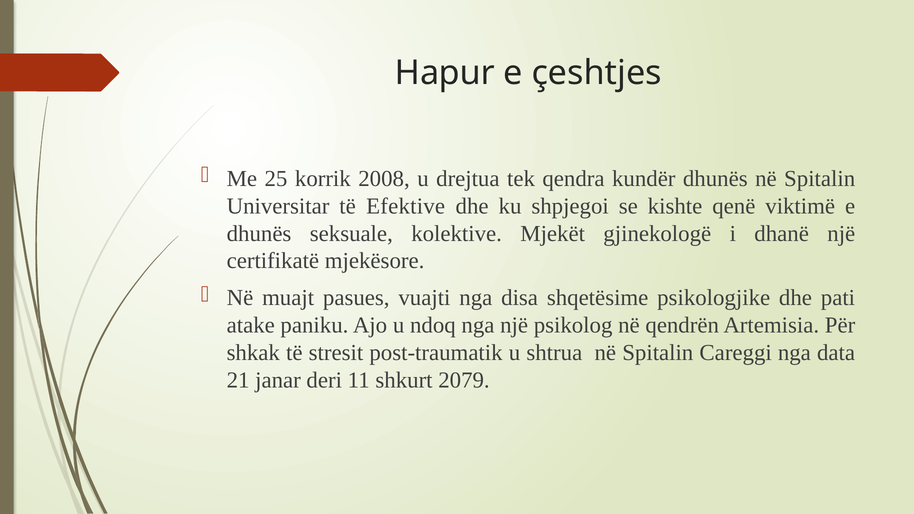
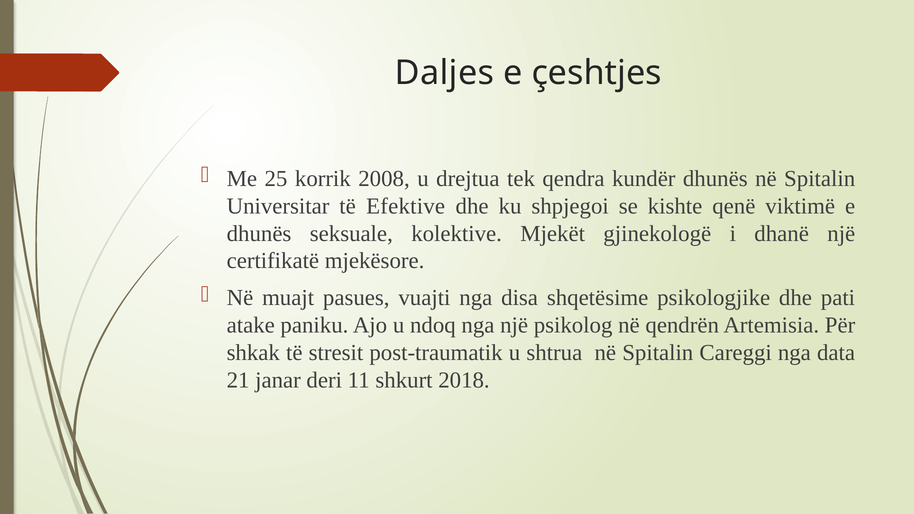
Hapur: Hapur -> Daljes (445, 73)
2079: 2079 -> 2018 (464, 380)
